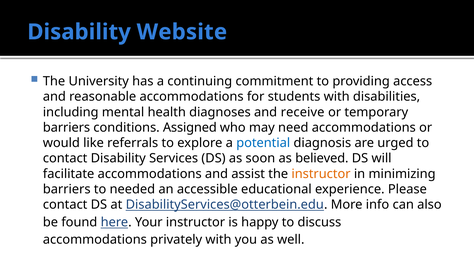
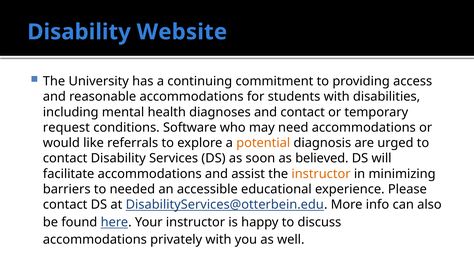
and receive: receive -> contact (303, 112)
barriers: barriers -> request (66, 127)
Assigned: Assigned -> Software (190, 127)
potential colour: blue -> orange (263, 143)
